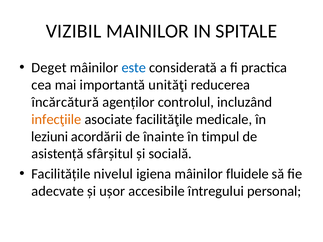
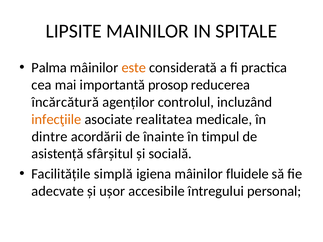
VIZIBIL: VIZIBIL -> LIPSITE (74, 31)
Deget: Deget -> Palma (49, 68)
este colour: blue -> orange (134, 68)
unităţi: unităţi -> prosop (168, 85)
asociate facilităţile: facilităţile -> realitatea (164, 119)
leziuni: leziuni -> dintre (50, 137)
nivelul: nivelul -> simplă (113, 174)
